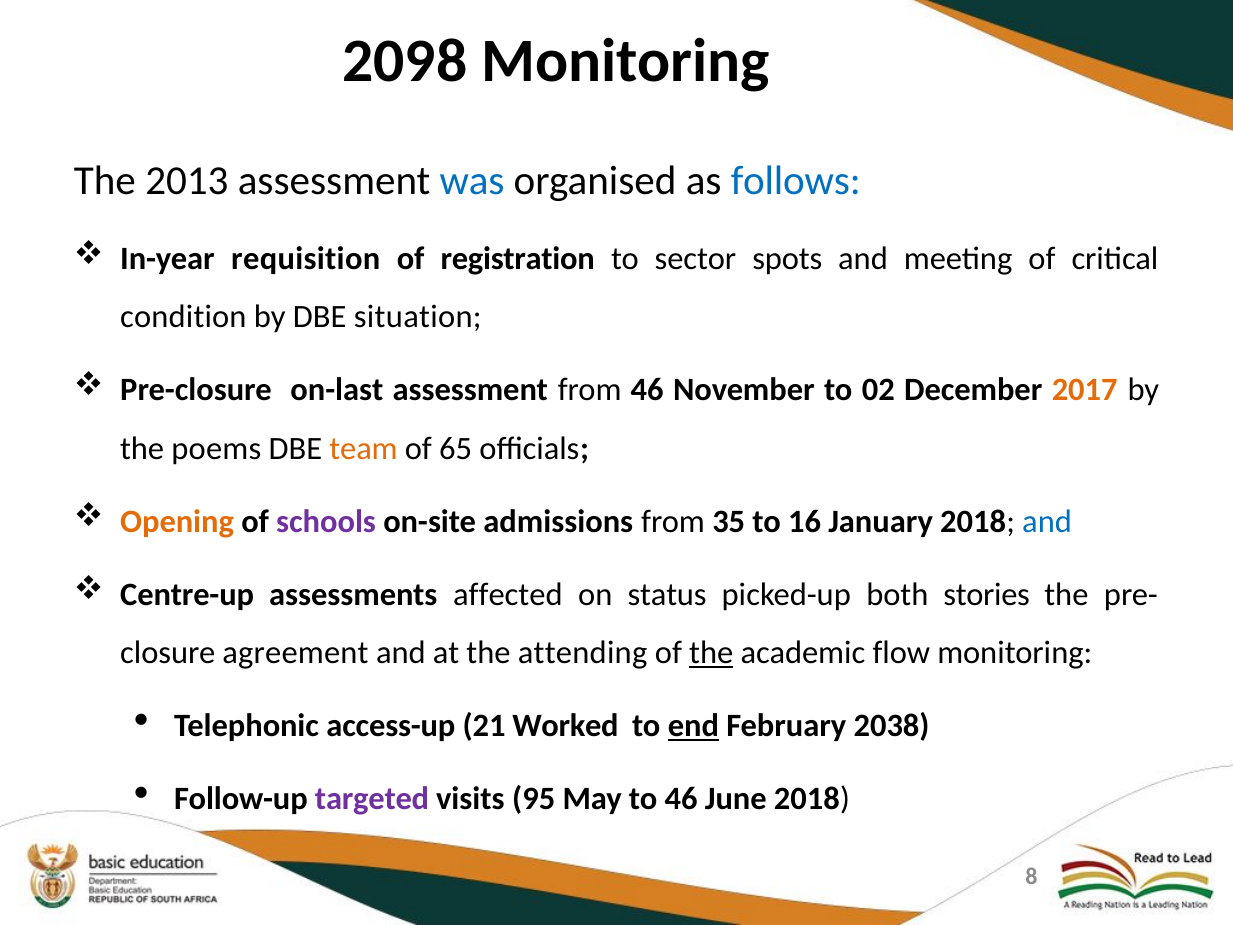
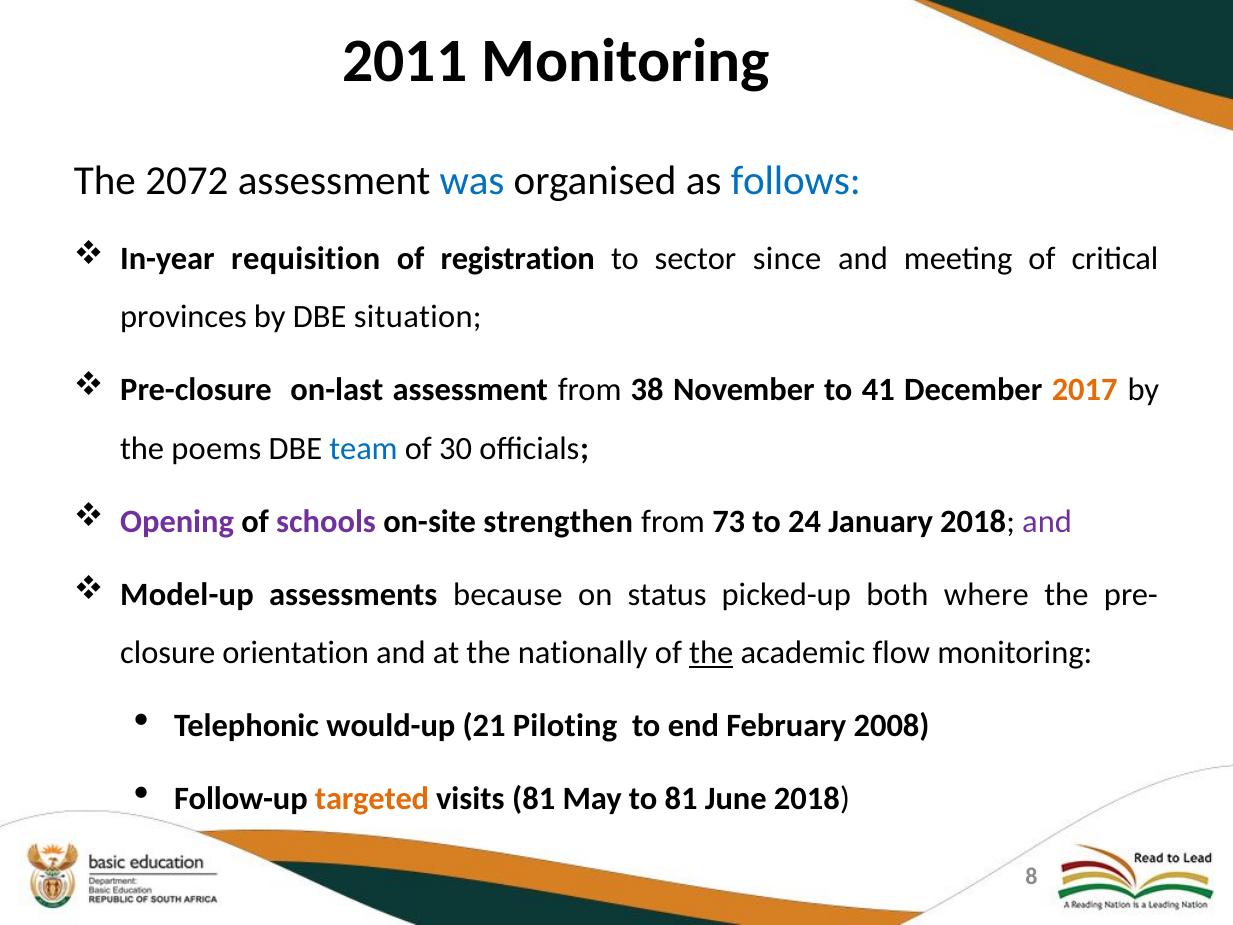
2098: 2098 -> 2011 (405, 62)
2013: 2013 -> 2072 (187, 181)
spots: spots -> since (787, 258)
condition: condition -> provinces (184, 317)
from 46: 46 -> 38 (647, 390)
02: 02 -> 41 (878, 390)
team colour: orange -> blue (364, 448)
65: 65 -> 30 (456, 448)
Opening colour: orange -> purple (177, 521)
admissions: admissions -> strengthen (558, 521)
35: 35 -> 73 (729, 521)
16: 16 -> 24 (805, 521)
and colour: blue -> purple (1047, 521)
Centre-up: Centre-up -> Model-up (187, 594)
affected: affected -> because (508, 594)
stories: stories -> where (986, 594)
agreement: agreement -> orientation (296, 653)
attending: attending -> nationally (583, 653)
access-up: access-up -> would-up (391, 726)
Worked: Worked -> Piloting (565, 726)
end underline: present -> none (693, 726)
2038: 2038 -> 2008 (892, 726)
targeted colour: purple -> orange (372, 799)
visits 95: 95 -> 81 (534, 799)
to 46: 46 -> 81 (681, 799)
